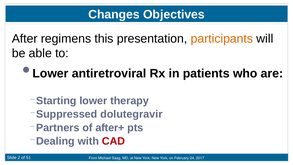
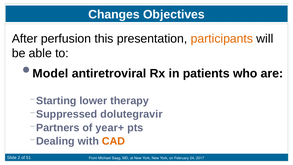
regimens: regimens -> perfusion (66, 39)
Lower: Lower -> Model (50, 73)
after+: after+ -> year+ (110, 128)
CAD colour: red -> orange (114, 141)
